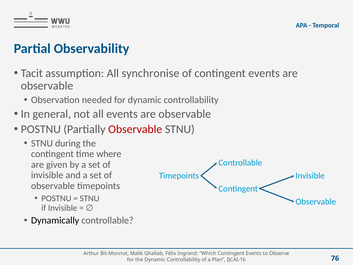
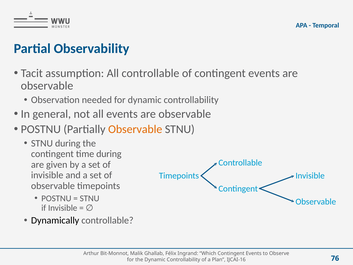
All synchronise: synchronise -> controllable (150, 73)
Observable colour: red -> orange (135, 129)
time where: where -> during (109, 154)
